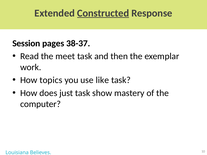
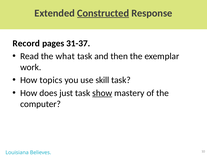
Session: Session -> Record (26, 43)
38-37: 38-37 -> 31-37 (78, 43)
meet: meet -> what (65, 56)
like: like -> skill (102, 80)
show underline: none -> present (102, 93)
